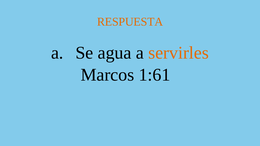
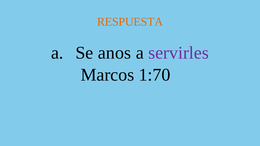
agua: agua -> anos (115, 53)
servirles colour: orange -> purple (179, 53)
1:61: 1:61 -> 1:70 (155, 75)
